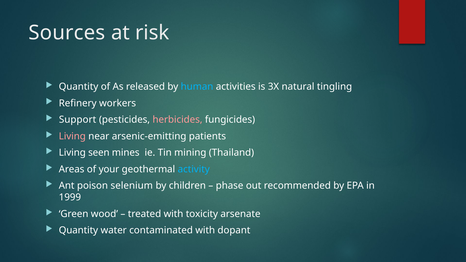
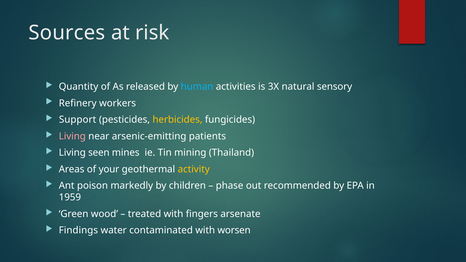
tingling: tingling -> sensory (335, 87)
herbicides colour: pink -> yellow (177, 120)
activity colour: light blue -> yellow (194, 169)
selenium: selenium -> markedly (132, 186)
1999: 1999 -> 1959 (70, 197)
toxicity: toxicity -> fingers (202, 214)
Quantity: Quantity -> Findings (78, 230)
dopant: dopant -> worsen (234, 230)
